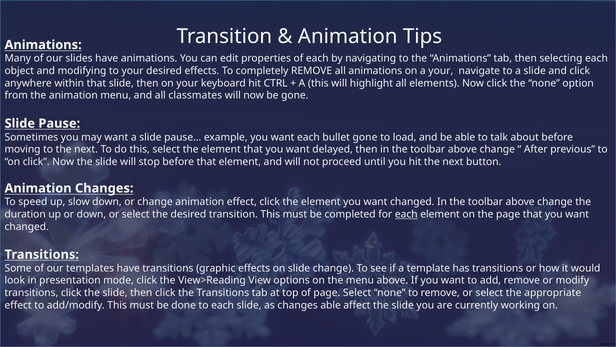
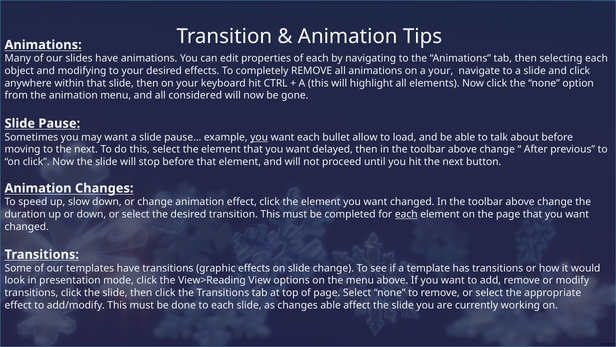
classmates: classmates -> considered (195, 95)
you underline: none -> present (259, 137)
bullet gone: gone -> allow (365, 137)
